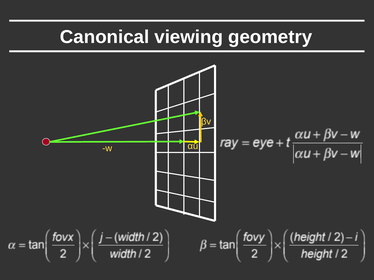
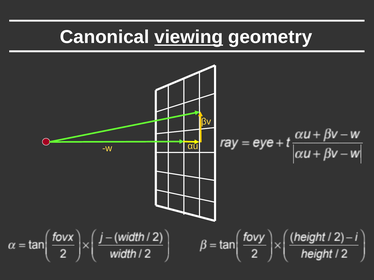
viewing underline: none -> present (189, 37)
